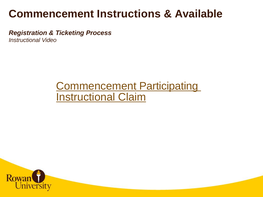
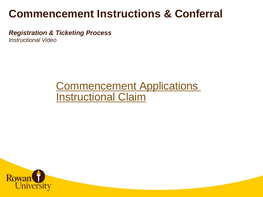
Available: Available -> Conferral (199, 14)
Participating: Participating -> Applications (169, 86)
